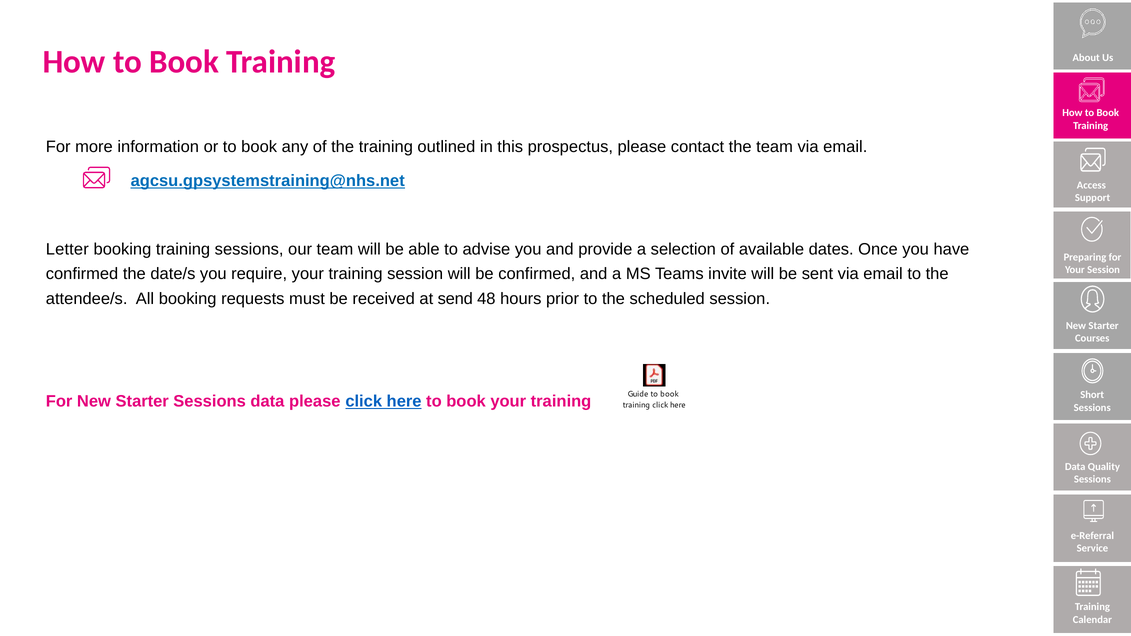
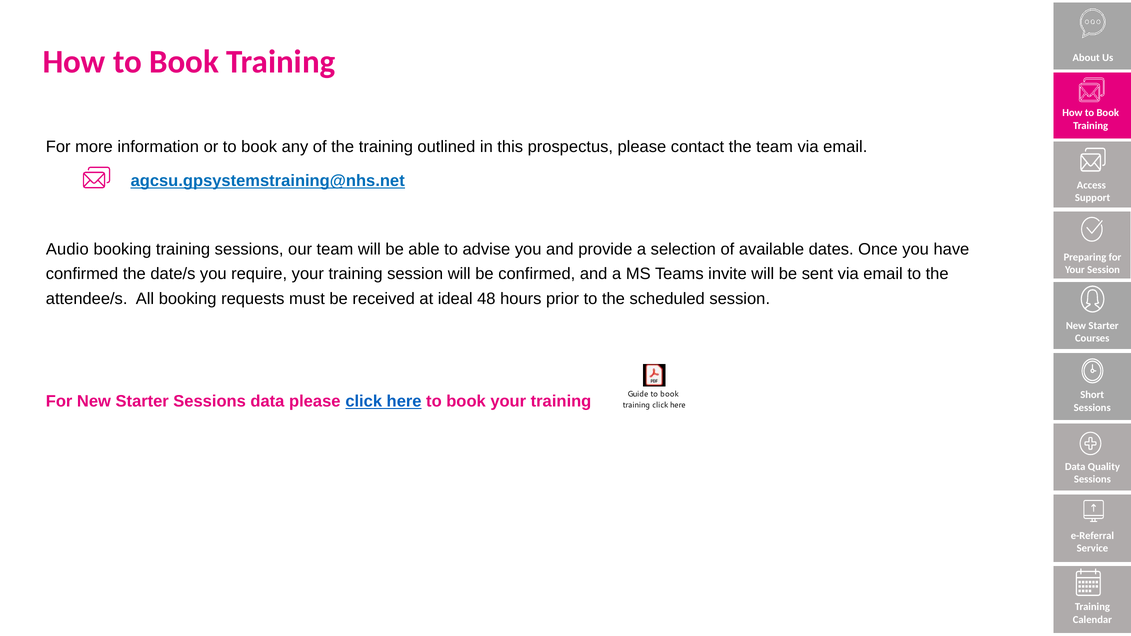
Letter: Letter -> Audio (67, 249)
send: send -> ideal (455, 299)
